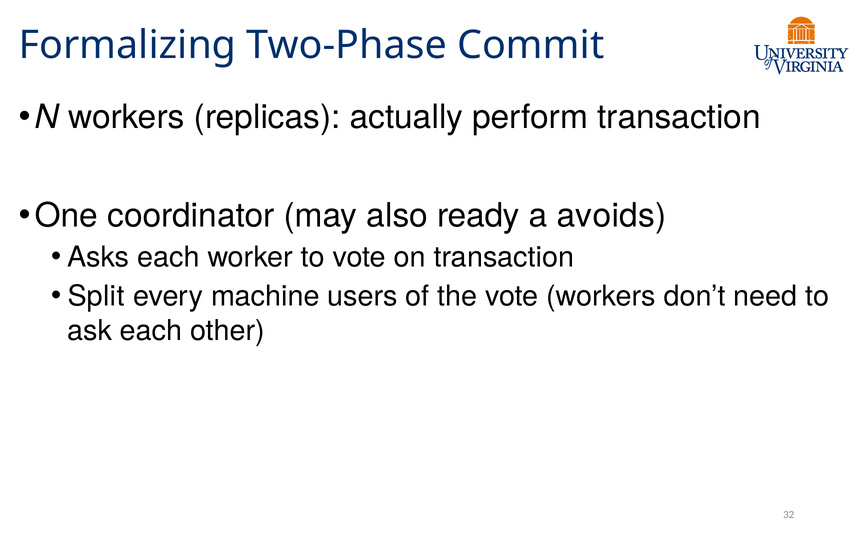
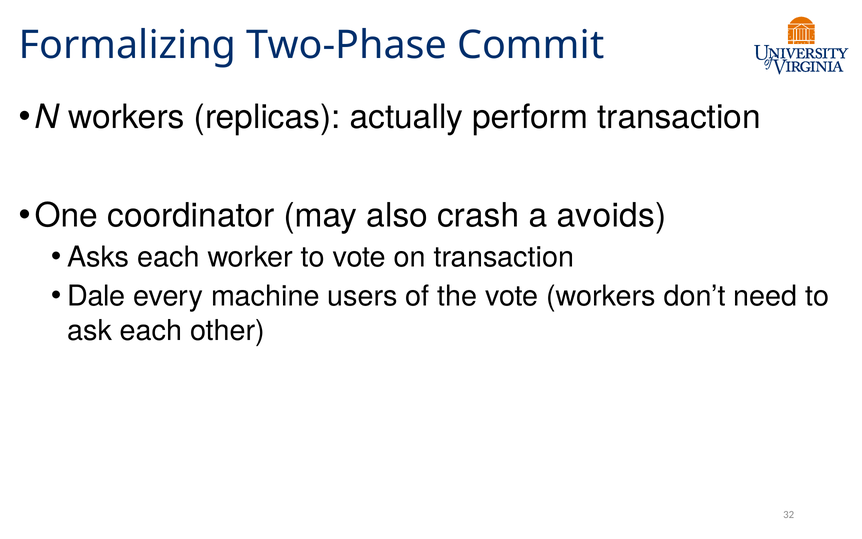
ready: ready -> crash (478, 216)
Split: Split -> Dale (96, 296)
